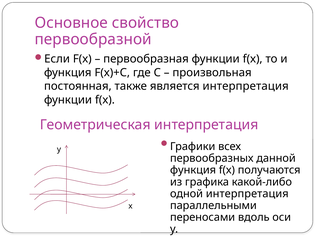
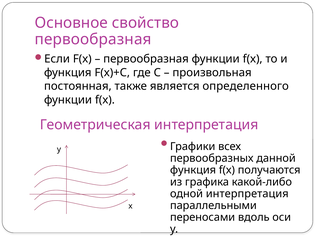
первообразной: первообразной -> первообразная (93, 39)
является интерпретация: интерпретация -> определенного (246, 86)
